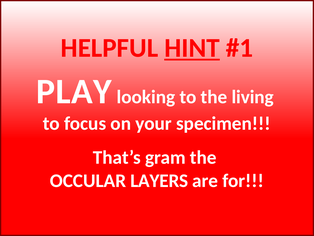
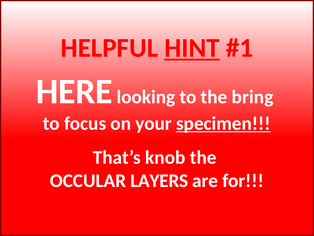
PLAY: PLAY -> HERE (74, 91)
living: living -> bring (253, 97)
specimen underline: none -> present (223, 123)
gram: gram -> knob (165, 157)
